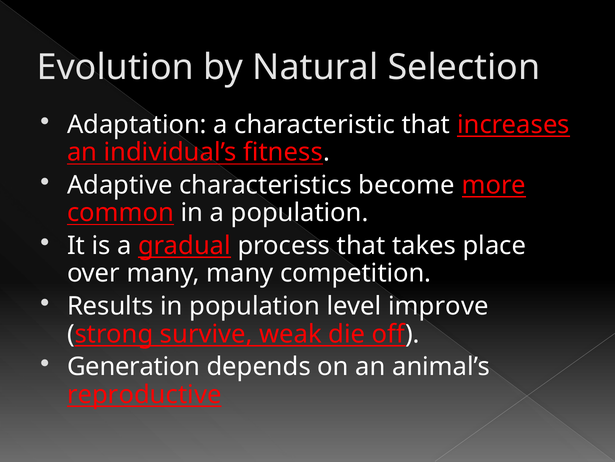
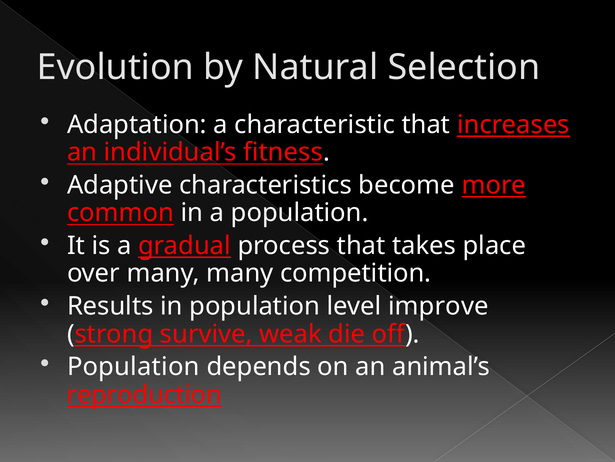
Generation: Generation -> Population (133, 366)
reproductive: reproductive -> reproduction (144, 394)
